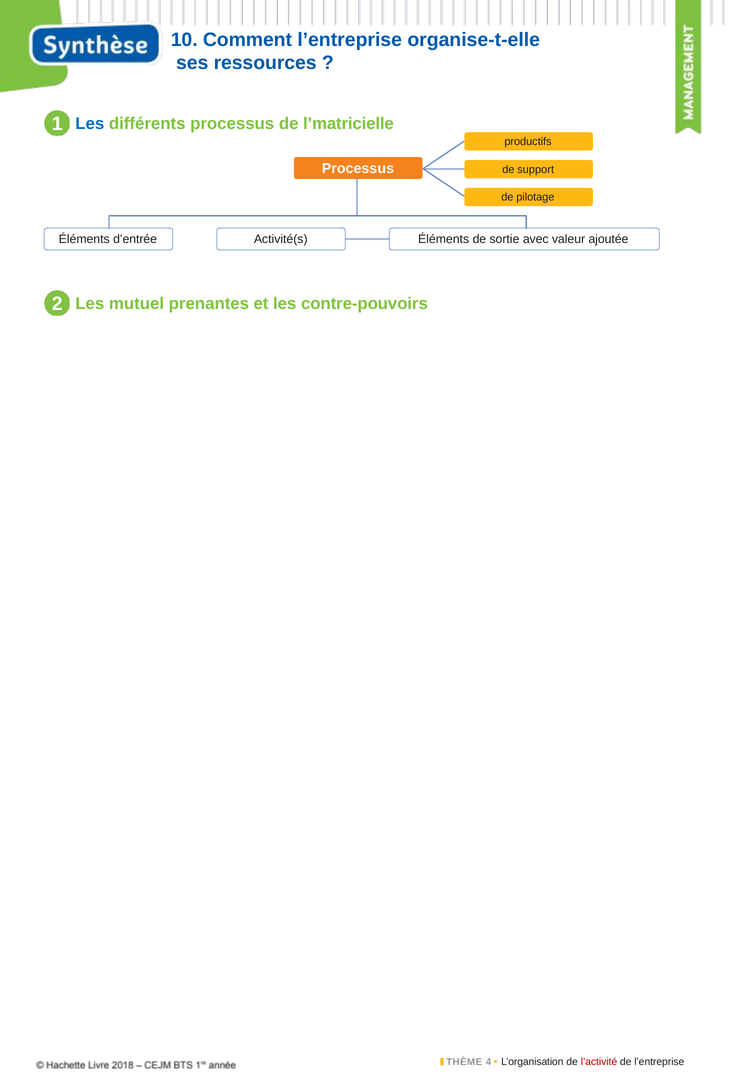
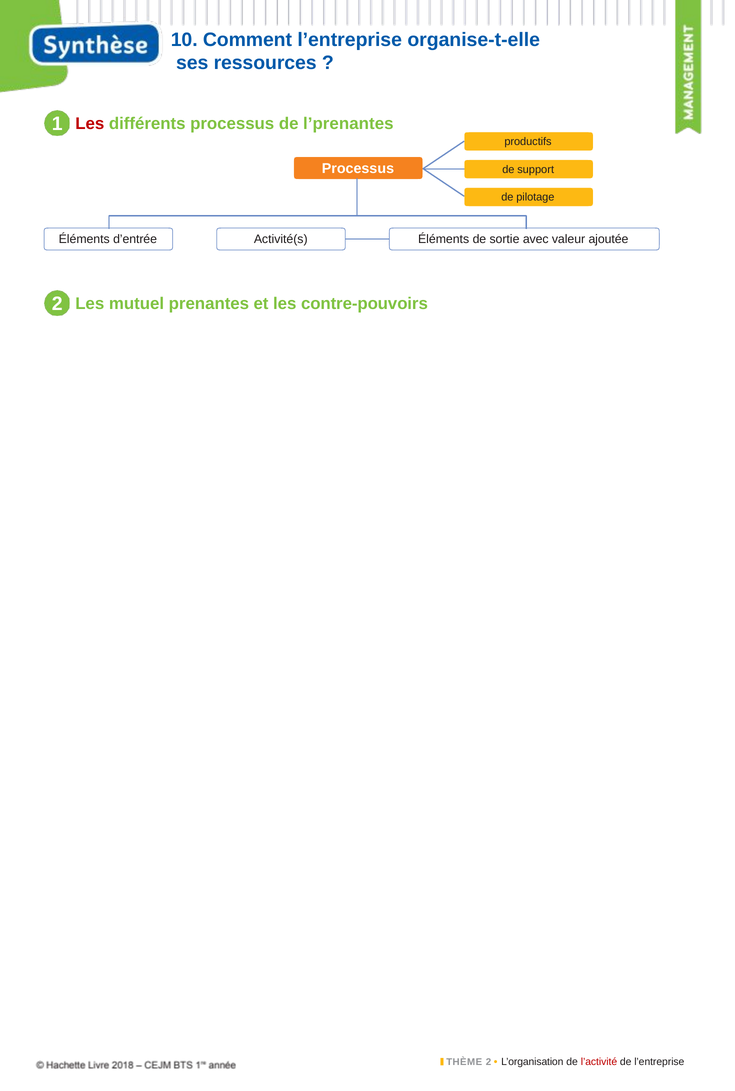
Les colour: blue -> red (90, 124)
l’matricielle: l’matricielle -> l’prenantes (348, 124)
THÈME 4: 4 -> 2 (488, 1063)
